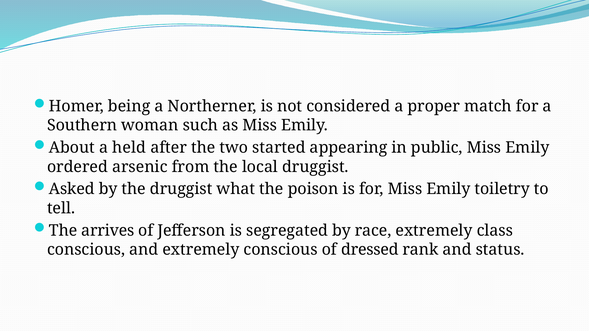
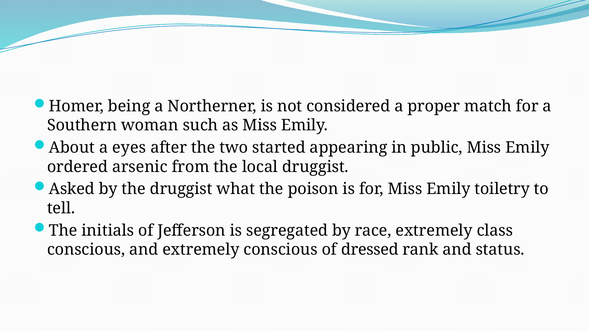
held: held -> eyes (129, 148)
arrives: arrives -> initials (108, 231)
